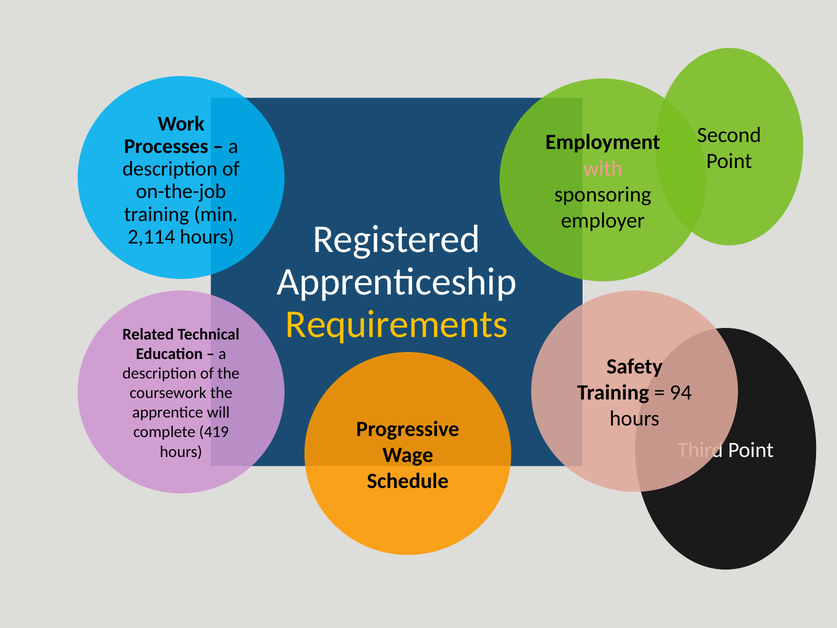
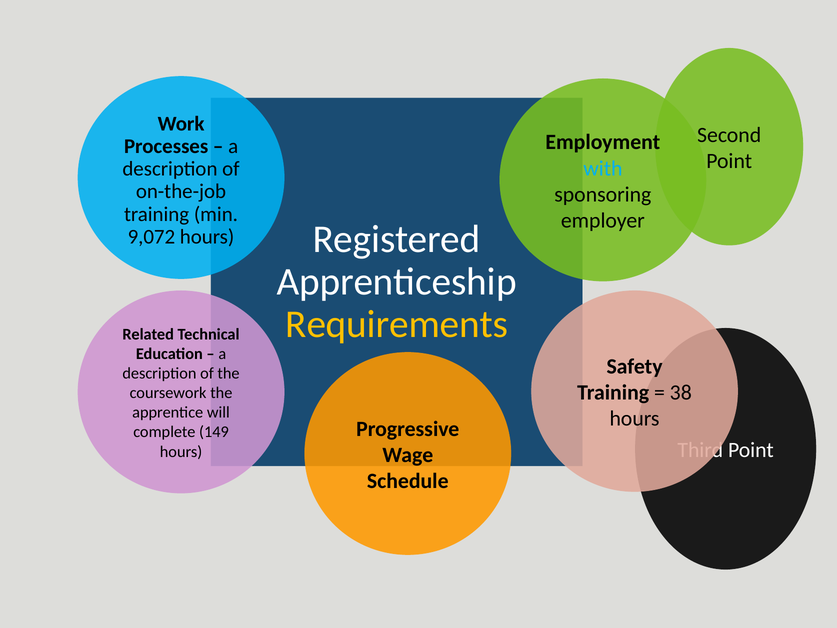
with colour: pink -> light blue (603, 168)
2,114: 2,114 -> 9,072 (151, 237)
94: 94 -> 38 (681, 393)
419: 419 -> 149 (214, 432)
